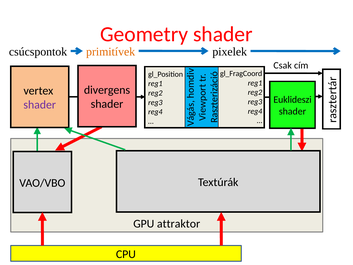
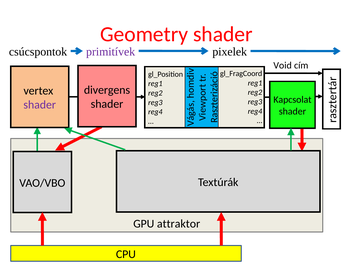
primitívek colour: orange -> purple (111, 52)
Csak: Csak -> Void (283, 65)
Euklideszi: Euklideszi -> Kapcsolat (292, 100)
